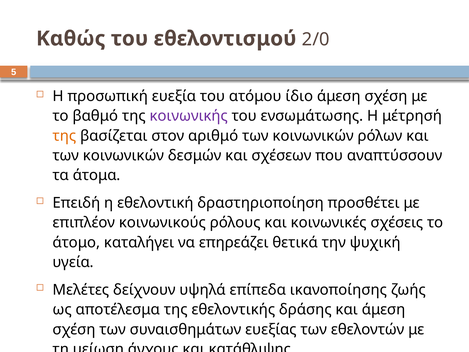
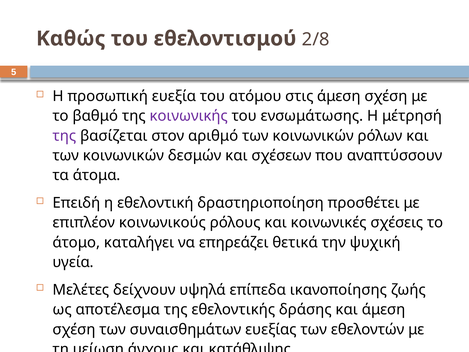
2/0: 2/0 -> 2/8 (316, 39)
ίδιο: ίδιο -> στις (299, 96)
της colour: orange -> purple (64, 136)
